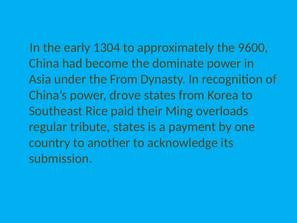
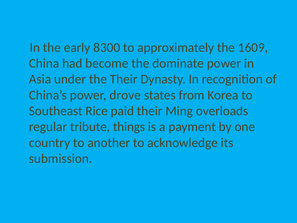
1304: 1304 -> 8300 (107, 47)
9600: 9600 -> 1609 (253, 47)
the From: From -> Their (124, 79)
tribute states: states -> things (129, 127)
